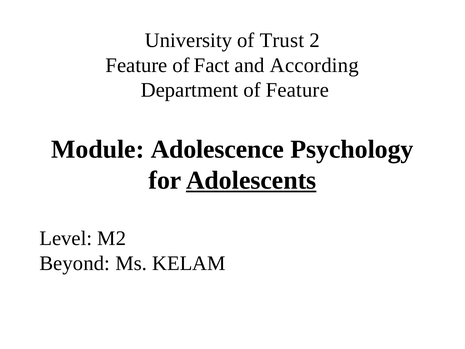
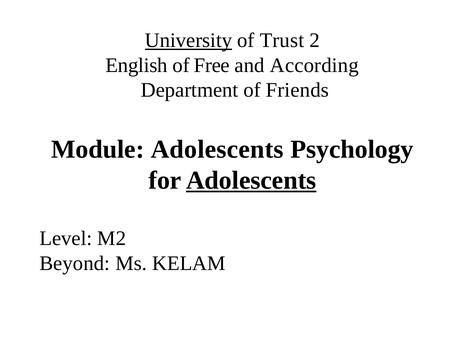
University underline: none -> present (188, 40)
Feature: Feature -> English (137, 65)
Fact: Fact -> Free (212, 65)
of Feature: Feature -> Friends (297, 90)
Module Adolescence: Adolescence -> Adolescents (217, 149)
